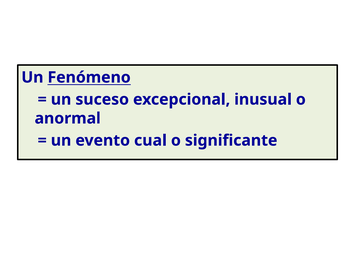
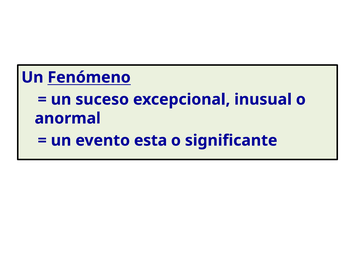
cual: cual -> esta (151, 141)
